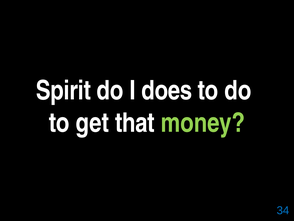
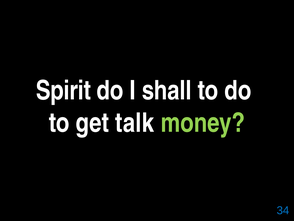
does: does -> shall (167, 90)
that: that -> talk (135, 123)
